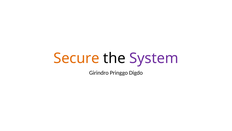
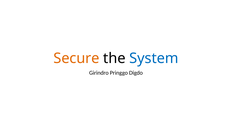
System colour: purple -> blue (154, 58)
